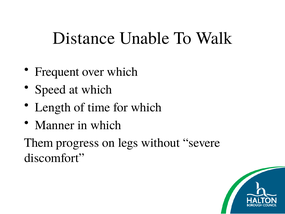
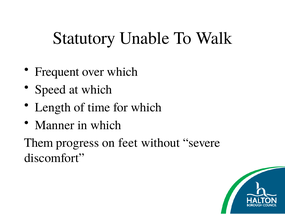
Distance: Distance -> Statutory (84, 38)
legs: legs -> feet (128, 143)
